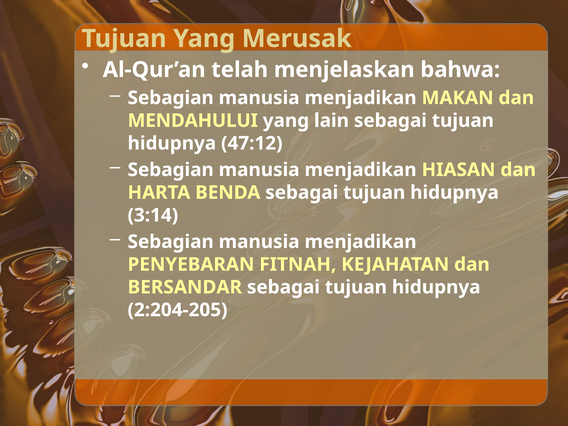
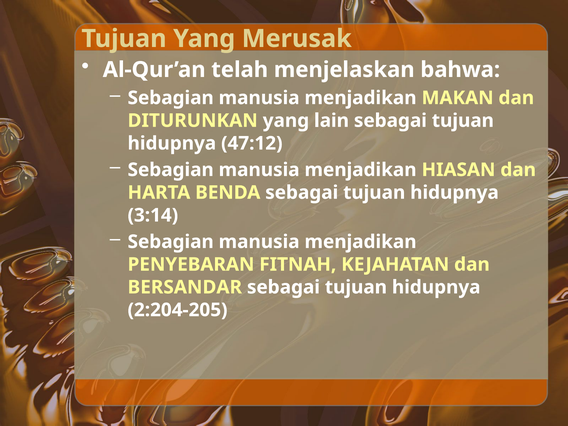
MENDAHULUI: MENDAHULUI -> DITURUNKAN (193, 121)
